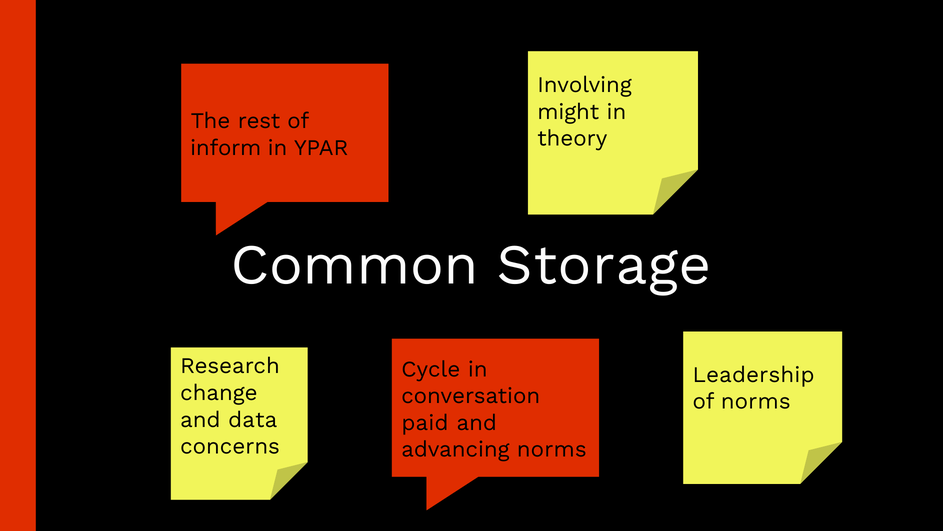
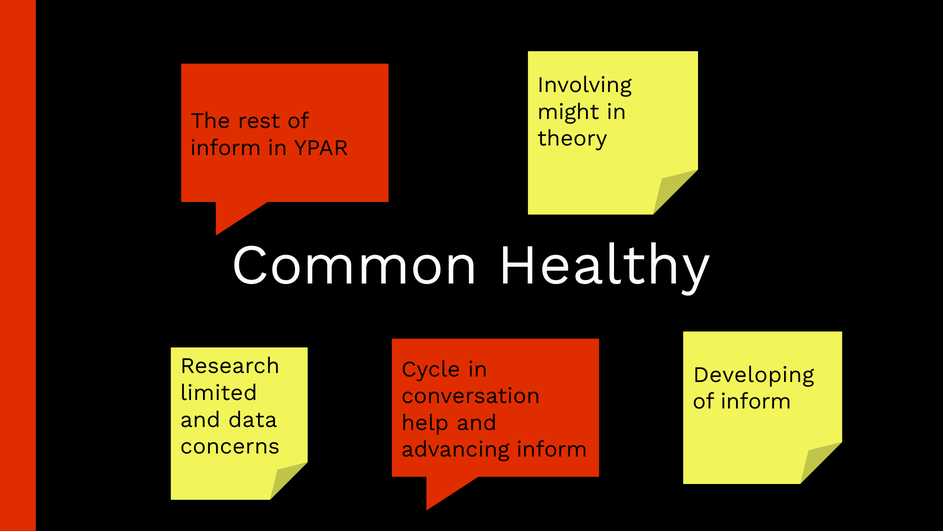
Storage: Storage -> Healthy (604, 265)
Leadership: Leadership -> Developing (754, 374)
change: change -> limited (219, 392)
norms: norms -> inform (756, 401)
paid: paid -> help (425, 422)
advancing norms: norms -> inform (552, 449)
